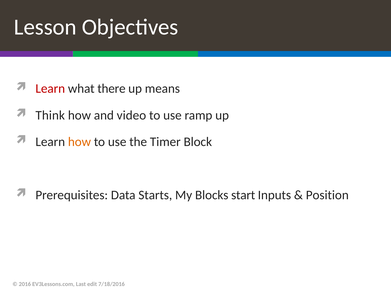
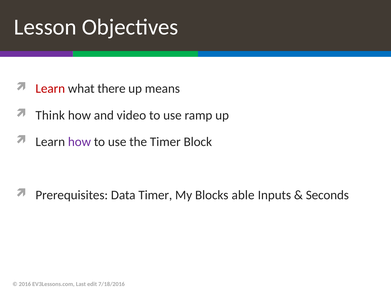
how colour: orange -> purple (79, 141)
Data Starts: Starts -> Timer (155, 194)
start: start -> able (243, 194)
Position: Position -> Seconds (327, 194)
